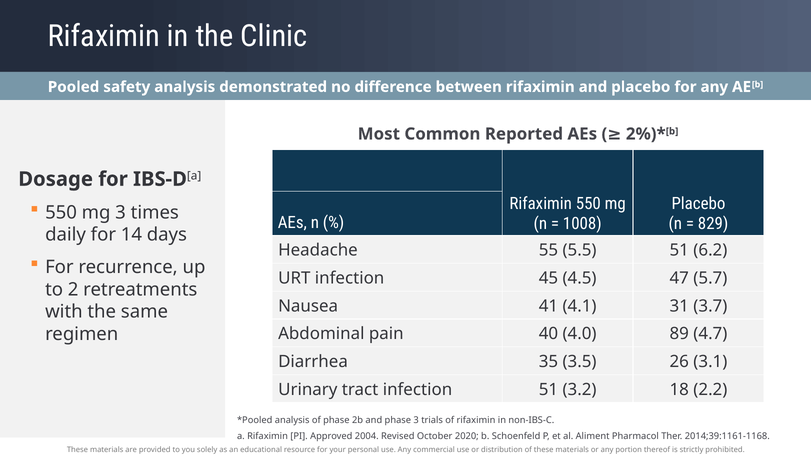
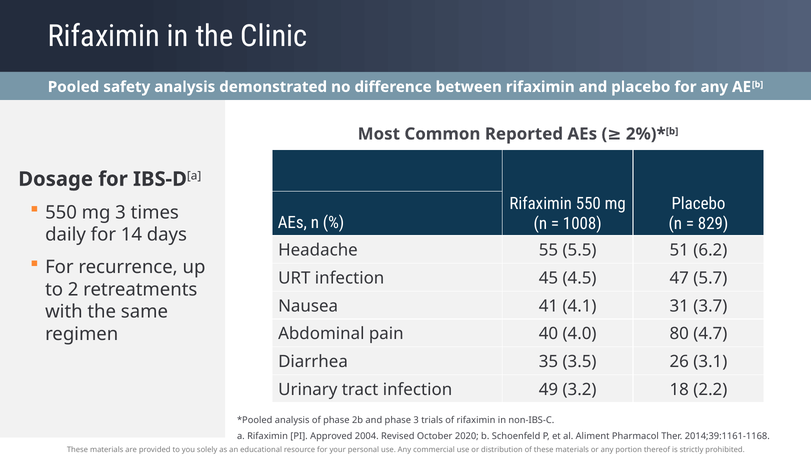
89: 89 -> 80 (679, 334)
infection 51: 51 -> 49 (548, 390)
